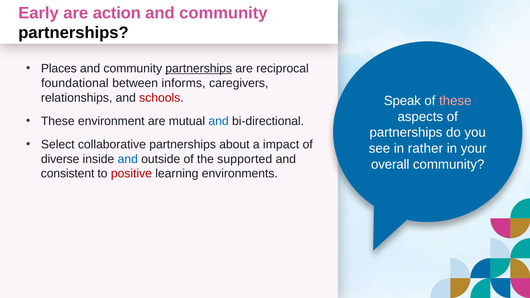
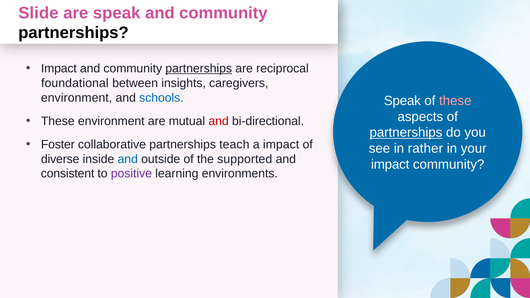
Early: Early -> Slide (38, 13)
are action: action -> speak (117, 13)
Places: Places -> Impact (59, 69)
informs: informs -> insights (184, 83)
relationships: relationships -> environment (77, 98)
schools colour: red -> blue (161, 98)
and colour: blue -> red (219, 121)
partnerships underline: none -> present (406, 133)
Select: Select -> Foster (58, 145)
about: about -> teach (234, 145)
overall: overall -> impact (390, 164)
positive colour: red -> purple (131, 174)
